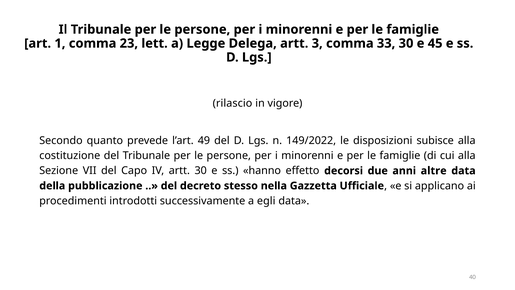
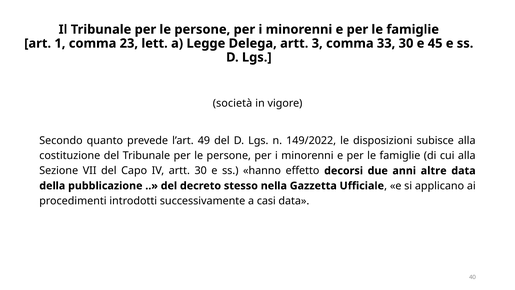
rilascio: rilascio -> società (233, 103)
egli: egli -> casi (266, 201)
